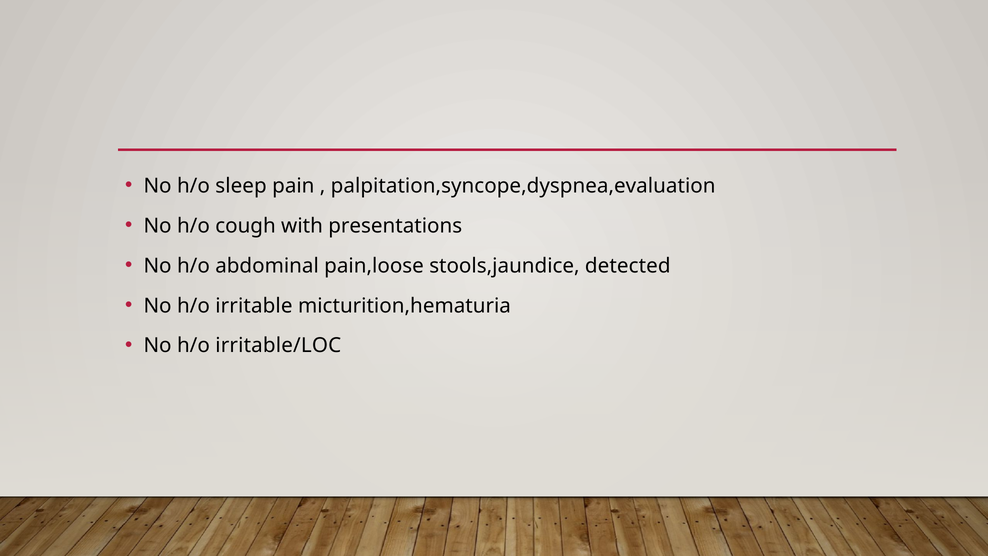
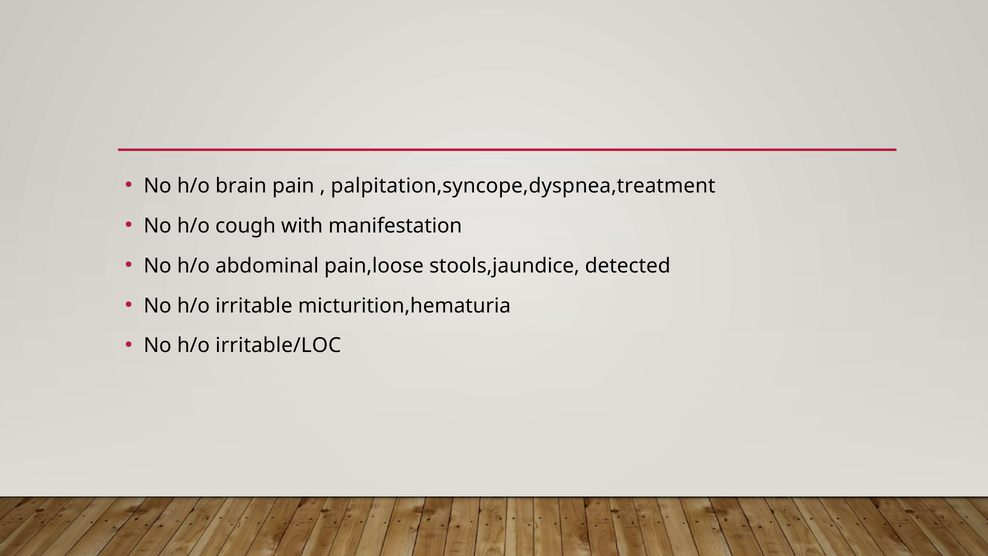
sleep: sleep -> brain (241, 186)
palpitation,syncope,dyspnea,evaluation: palpitation,syncope,dyspnea,evaluation -> palpitation,syncope,dyspnea,treatment (523, 186)
presentations: presentations -> manifestation (395, 226)
